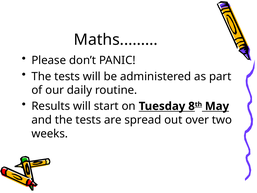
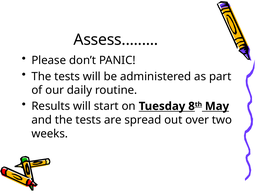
Maths: Maths -> Assess (116, 40)
